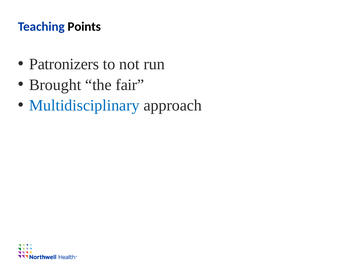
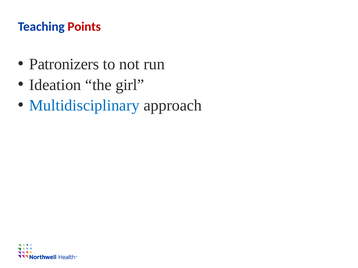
Points colour: black -> red (84, 27)
Brought: Brought -> Ideation (55, 85)
fair: fair -> girl (130, 85)
